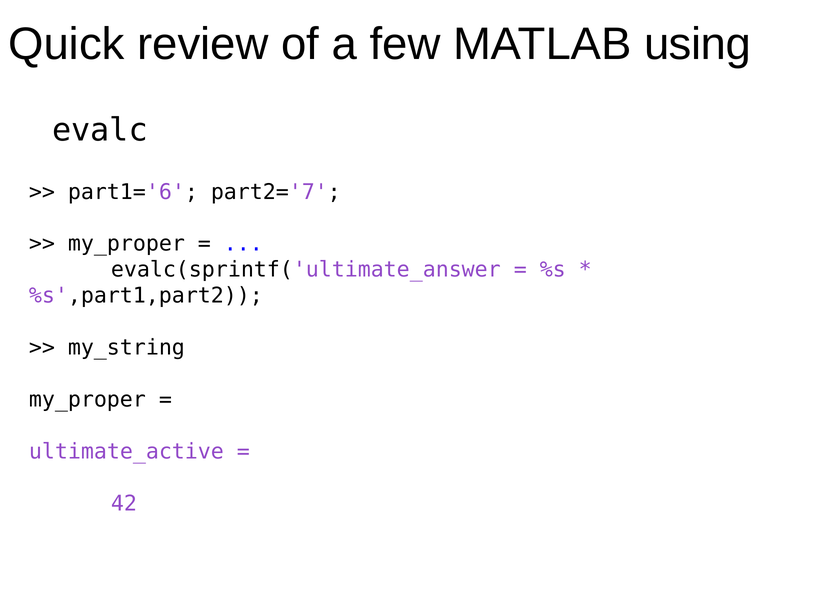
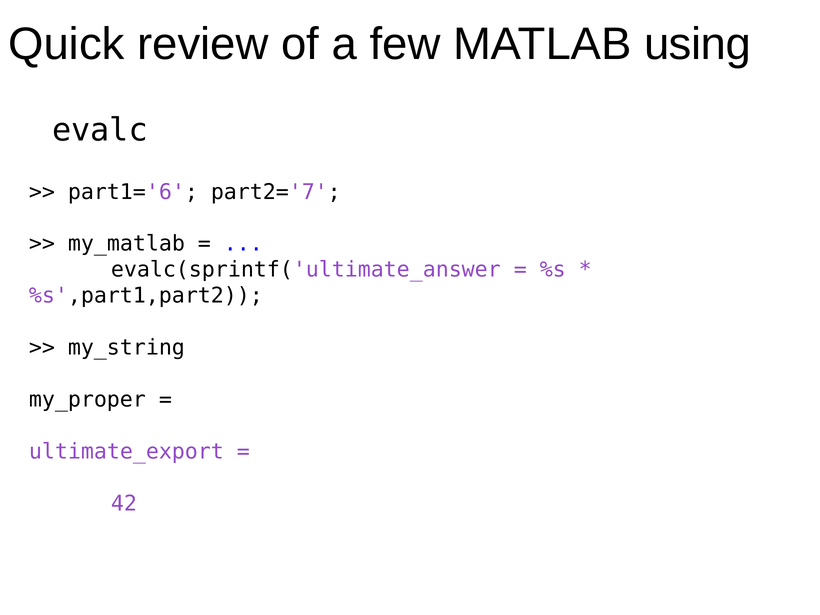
my_proper: my_proper -> my_matlab (126, 244)
ultimate_active: ultimate_active -> ultimate_export (126, 451)
